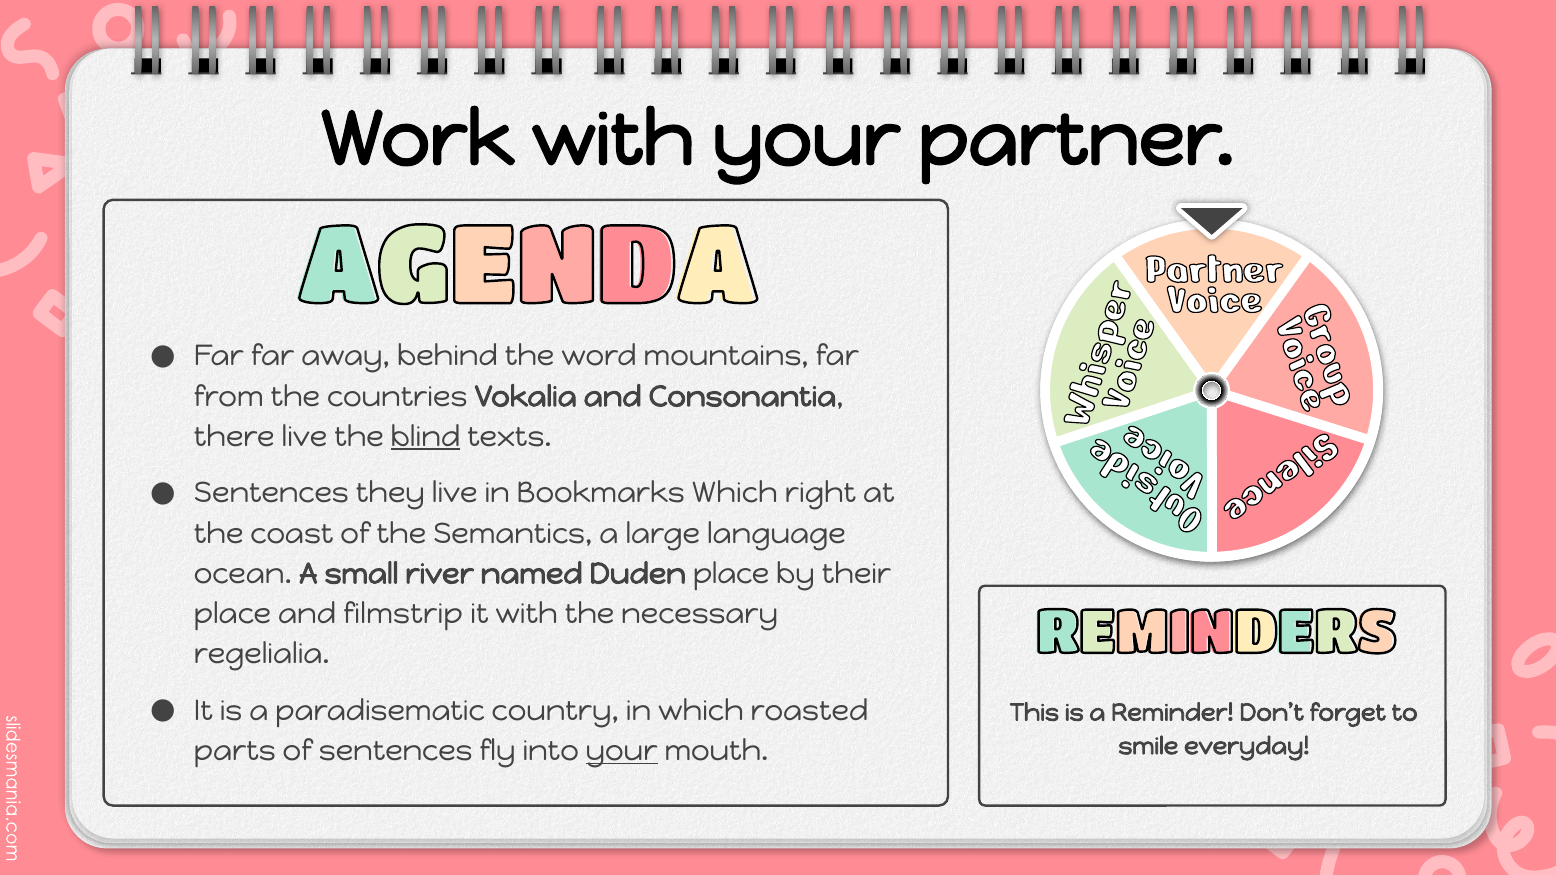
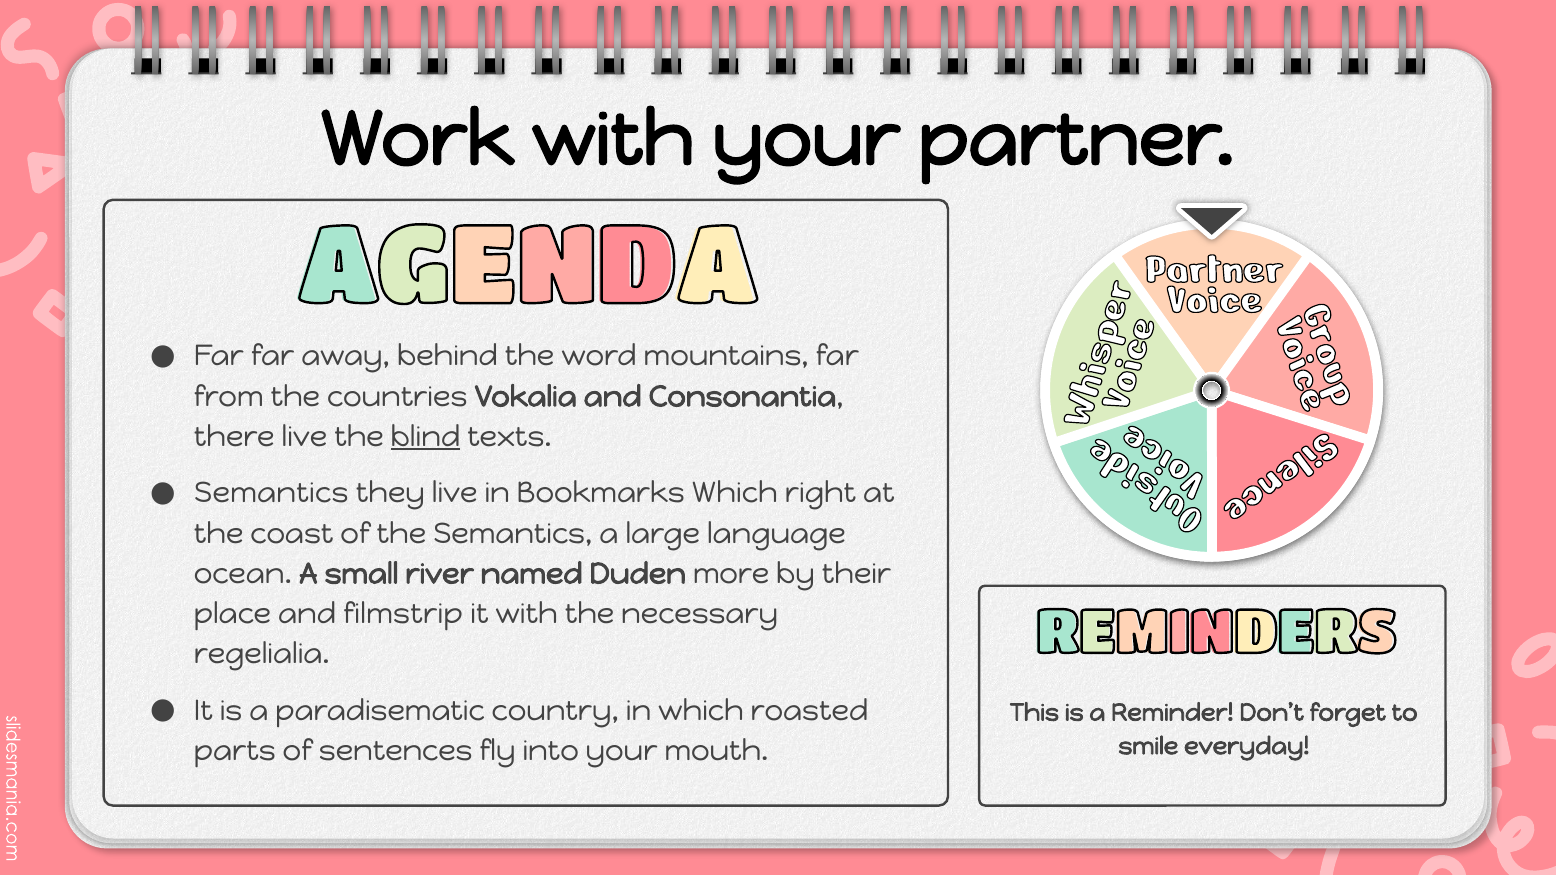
Sentences: Sentences -> Semantics (271, 493)
Duden place: place -> more (731, 574)
your underline: present -> none (622, 751)
